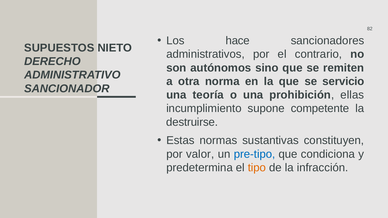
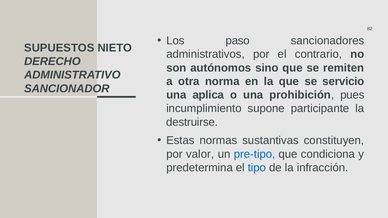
hace: hace -> paso (238, 41)
teoría: teoría -> aplica (208, 95)
ellas: ellas -> pues (352, 95)
competente: competente -> participante (320, 109)
tipo colour: orange -> blue (257, 168)
